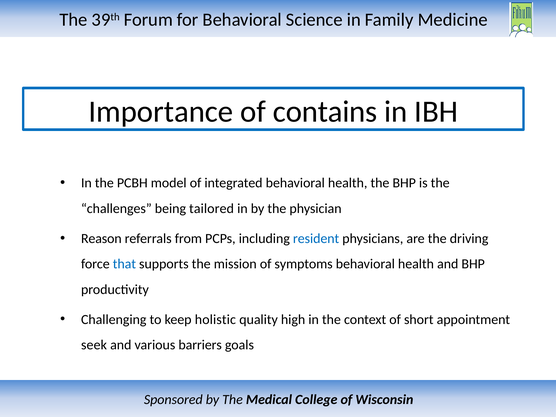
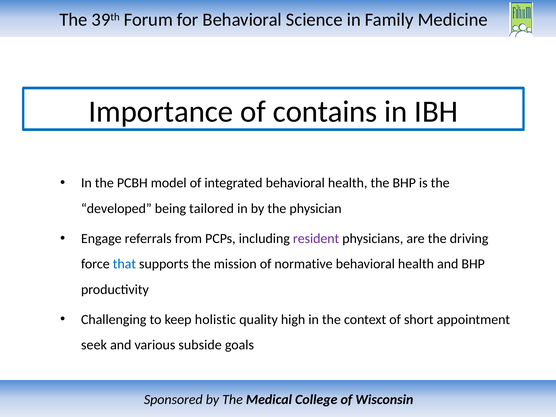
challenges: challenges -> developed (116, 209)
Reason: Reason -> Engage (101, 239)
resident colour: blue -> purple (316, 239)
symptoms: symptoms -> normative (304, 264)
barriers: barriers -> subside (200, 345)
